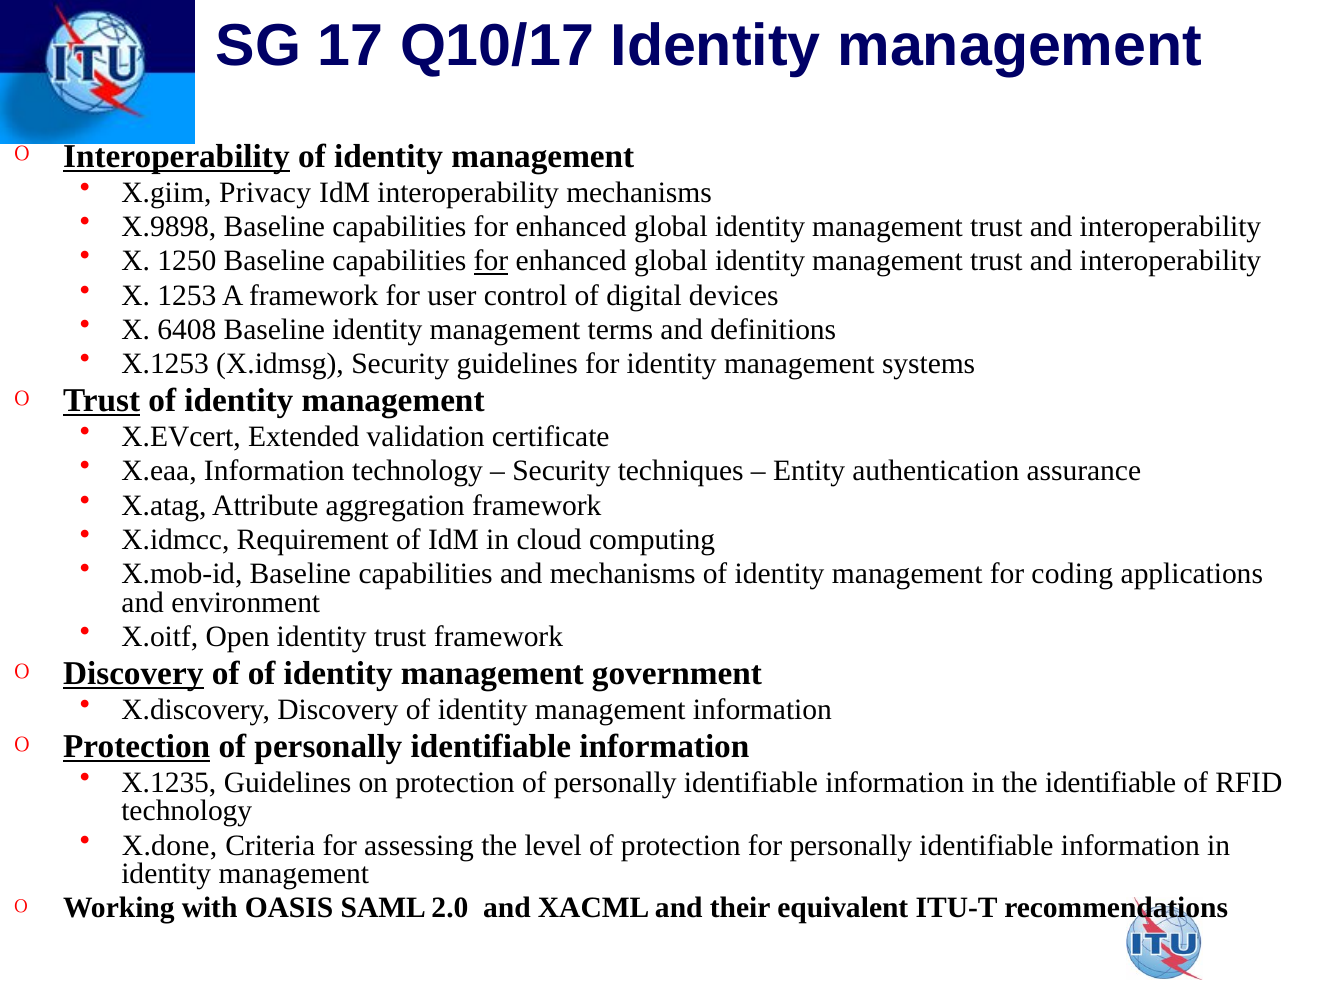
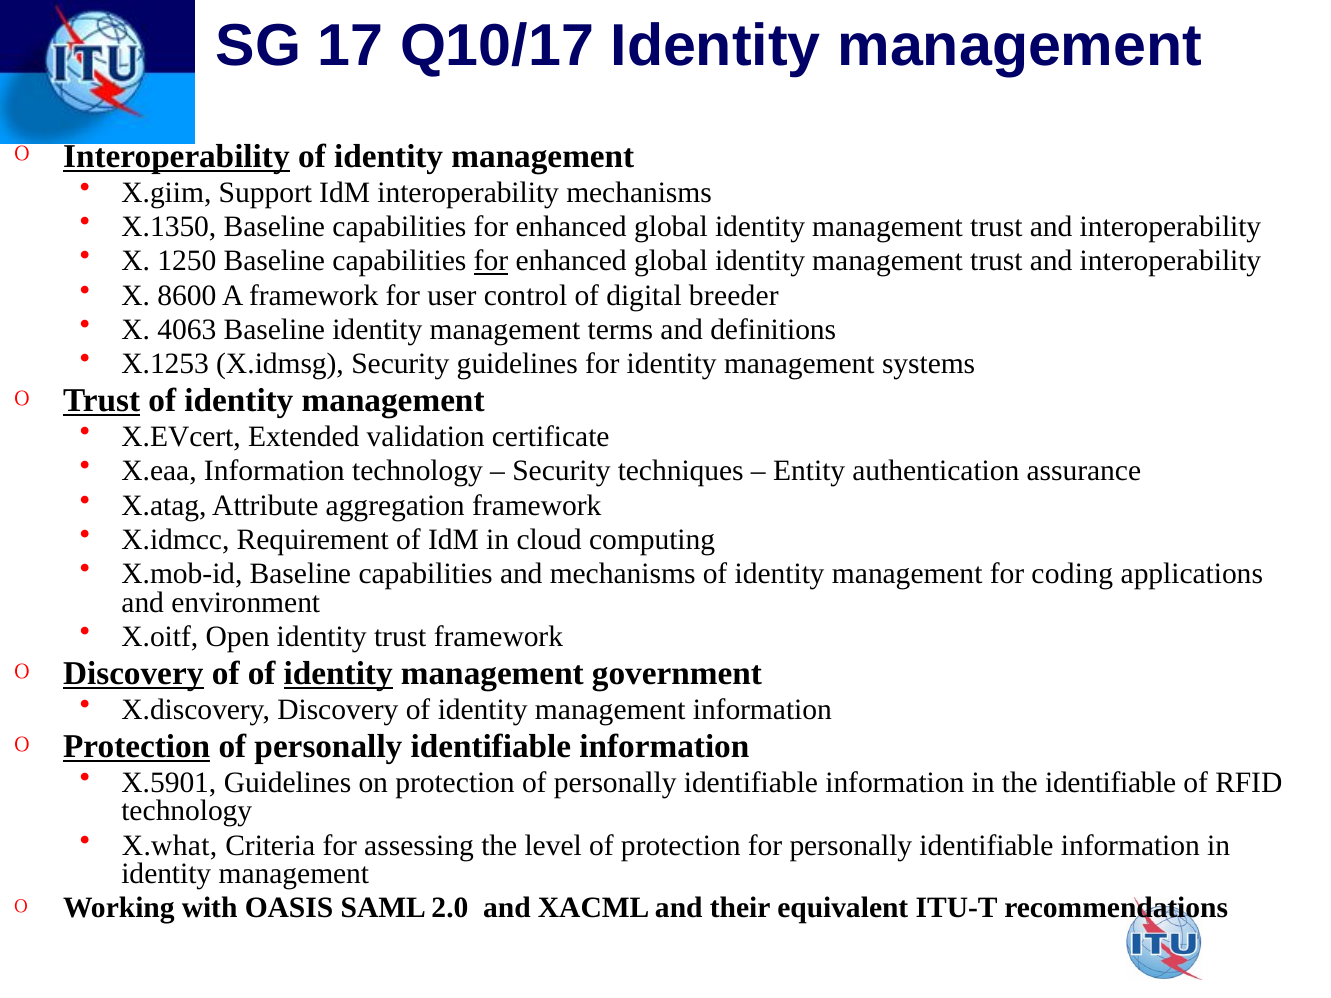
Privacy: Privacy -> Support (265, 192)
X.9898: X.9898 -> X.1350 (169, 227)
1253: 1253 -> 8600 (187, 295)
devices: devices -> breeder (734, 295)
6408: 6408 -> 4063 (187, 330)
identity underline: none -> present (338, 674)
X.1235: X.1235 -> X.5901 (169, 783)
X.done: X.done -> X.what (170, 846)
